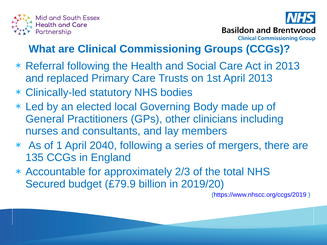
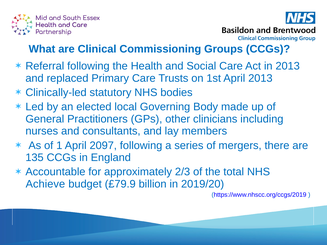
2040: 2040 -> 2097 (103, 146)
Secured: Secured -> Achieve (45, 184)
